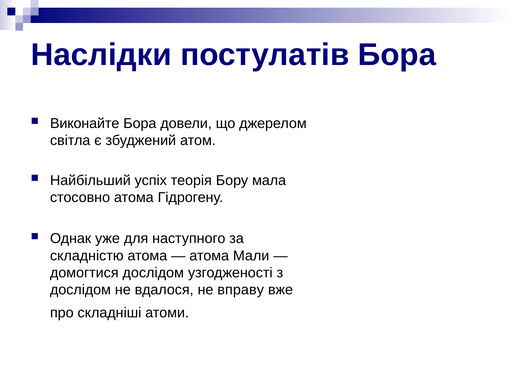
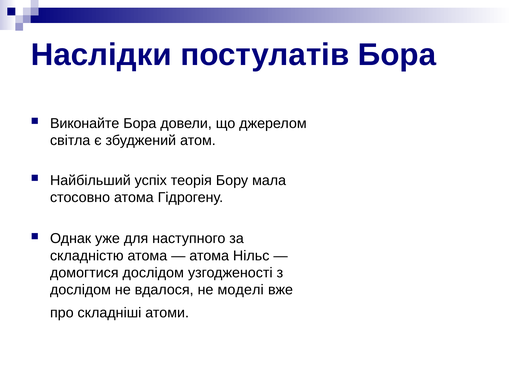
Мали: Мали -> Нільс (251, 256)
вправу: вправу -> моделі (241, 290)
